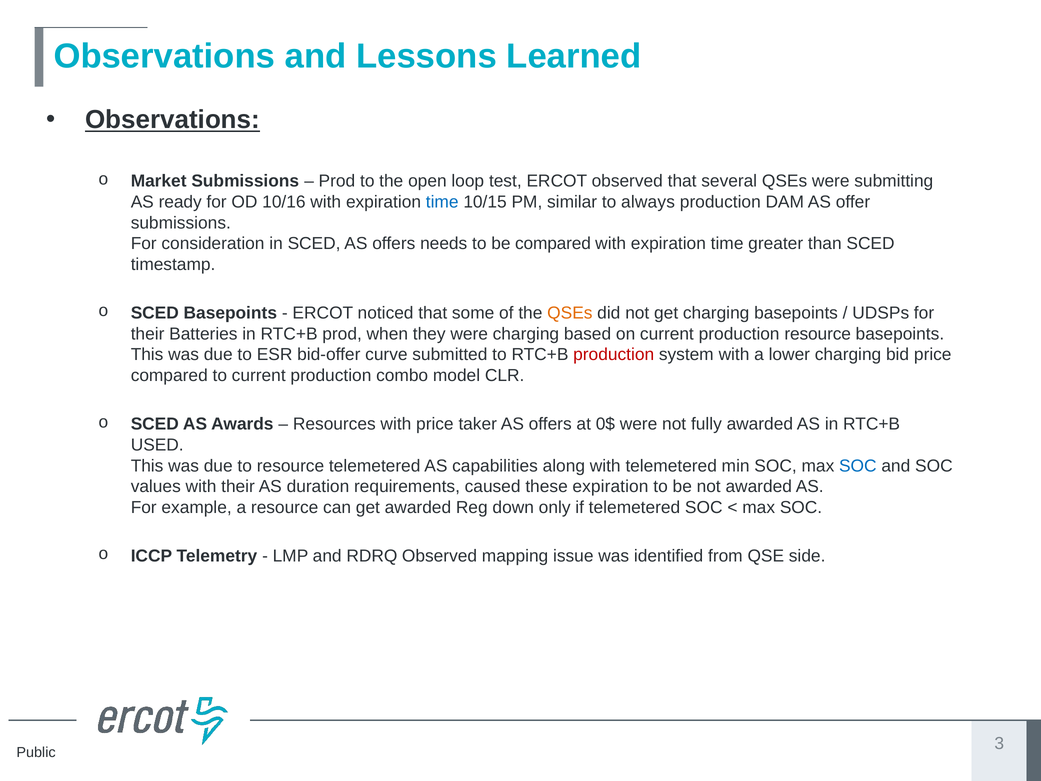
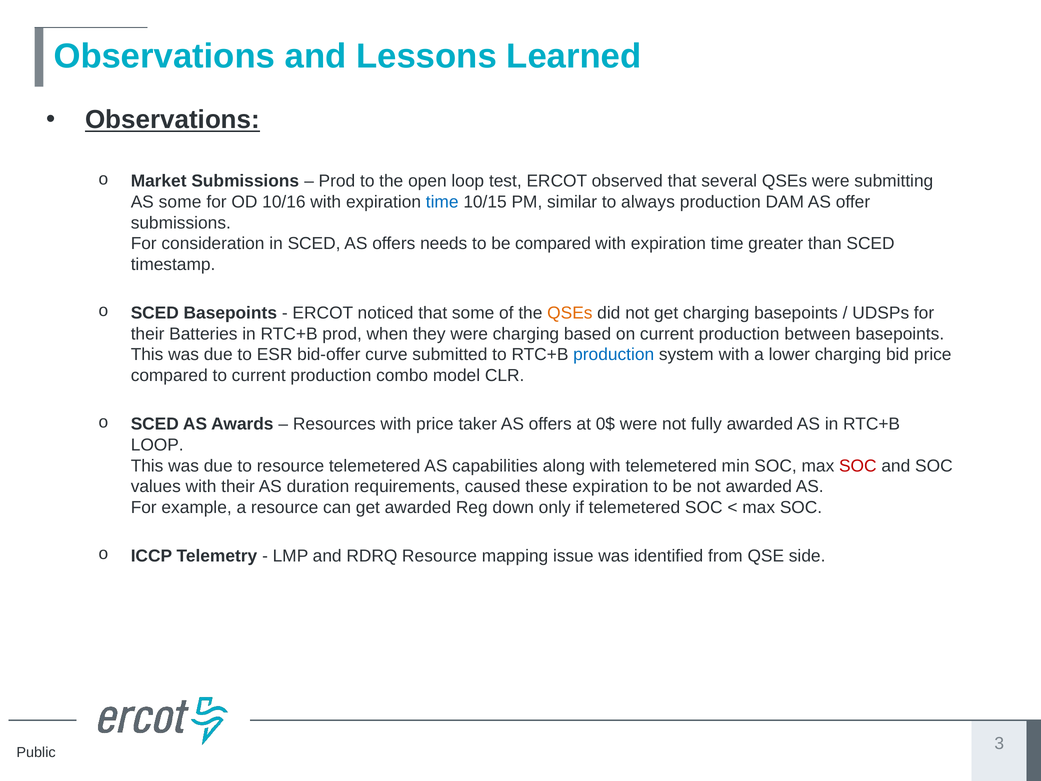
AS ready: ready -> some (180, 202)
production resource: resource -> between (818, 334)
production colour: red -> blue (614, 355)
USED: USED -> LOOP (157, 445)
SOC colour: blue -> red (858, 466)
RDRQ Observed: Observed -> Resource (439, 556)
